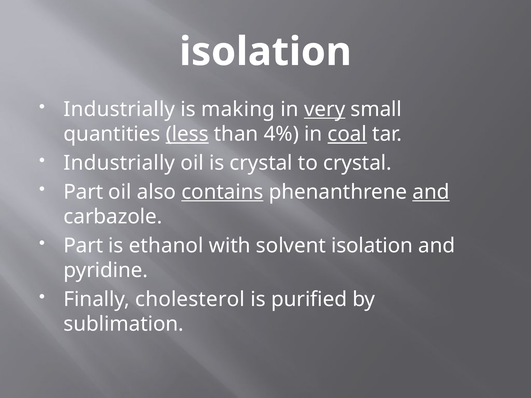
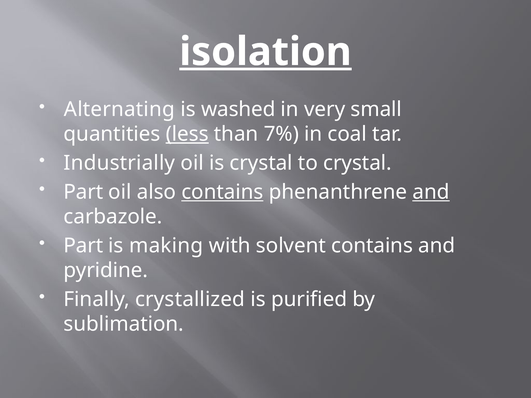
isolation underline: none -> present (265, 52)
Industrially: Industrially -> Alternating (119, 109)
making: making -> washed (238, 109)
very underline: present -> none (325, 109)
4%: 4% -> 7% (281, 134)
coal underline: present -> none (347, 134)
ethanol: ethanol -> making (166, 246)
solvent isolation: isolation -> contains (372, 246)
cholesterol: cholesterol -> crystallized (190, 299)
